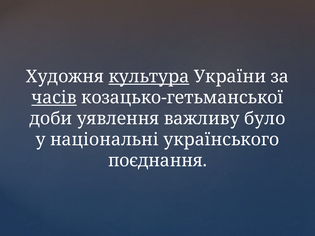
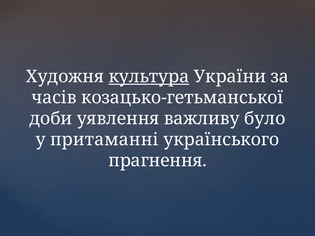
часів underline: present -> none (54, 98)
національні: національні -> притаманні (104, 140)
поєднання: поєднання -> прагнення (158, 161)
